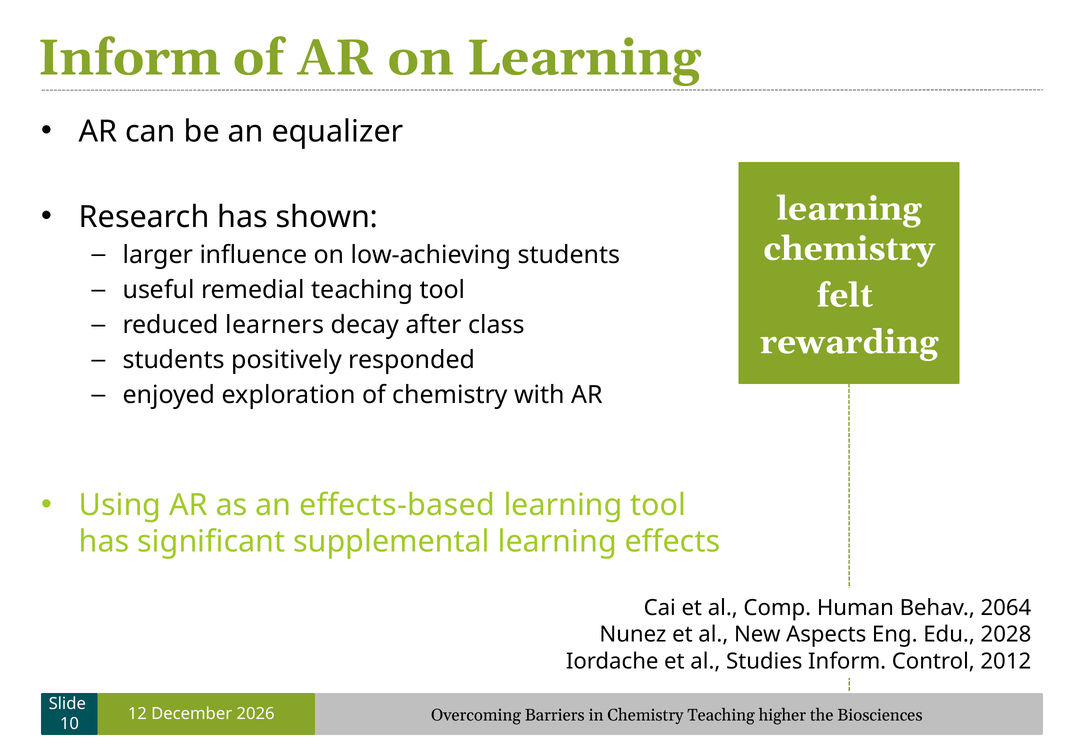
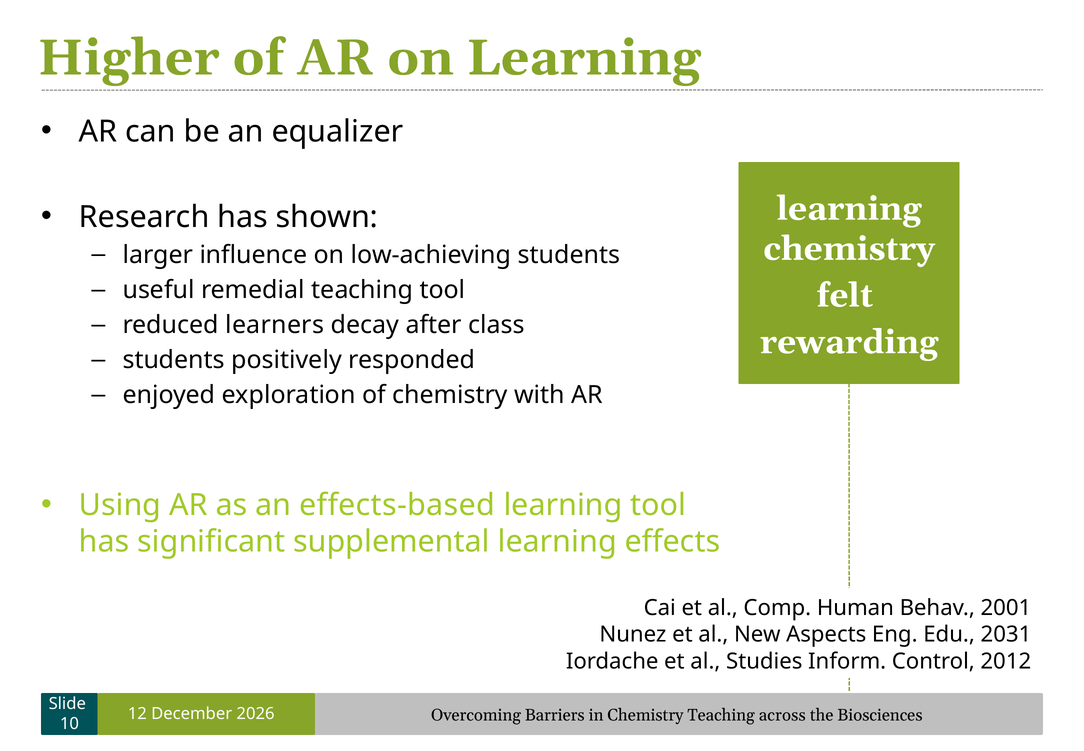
Inform: Inform -> Higher (129, 58)
2064: 2064 -> 2001 (1006, 607)
2028: 2028 -> 2031 (1006, 634)
higher: higher -> across (782, 715)
